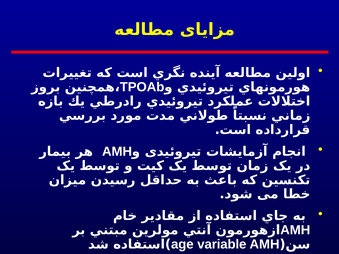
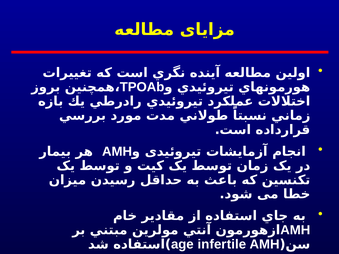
variable: variable -> infertile (222, 245)
